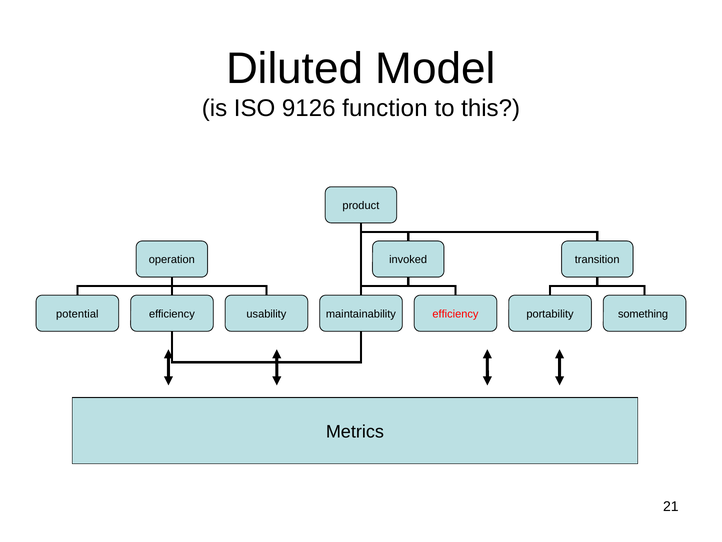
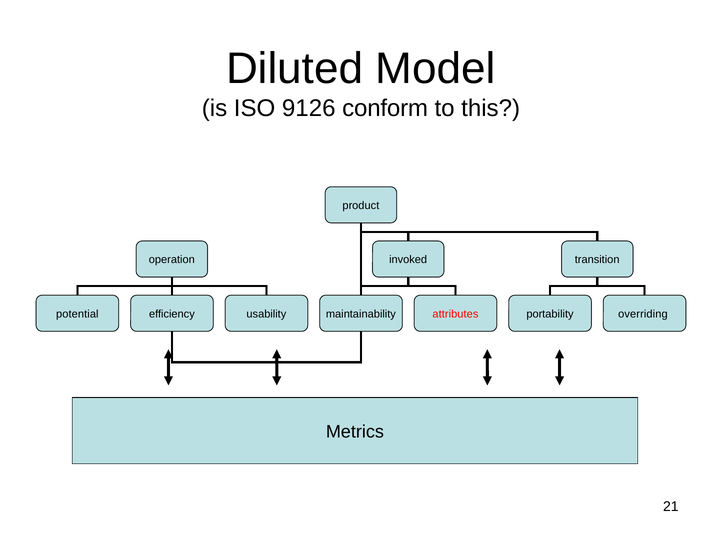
function: function -> conform (385, 108)
maintainability efficiency: efficiency -> attributes (455, 314)
something: something -> overriding (643, 314)
